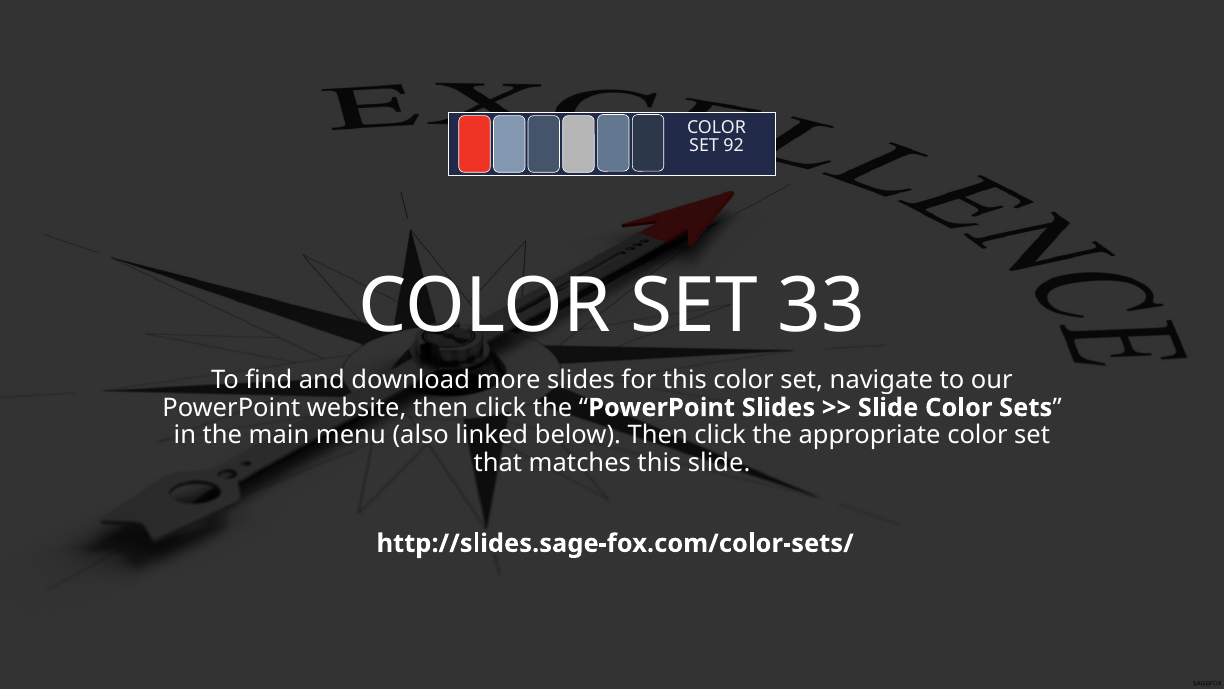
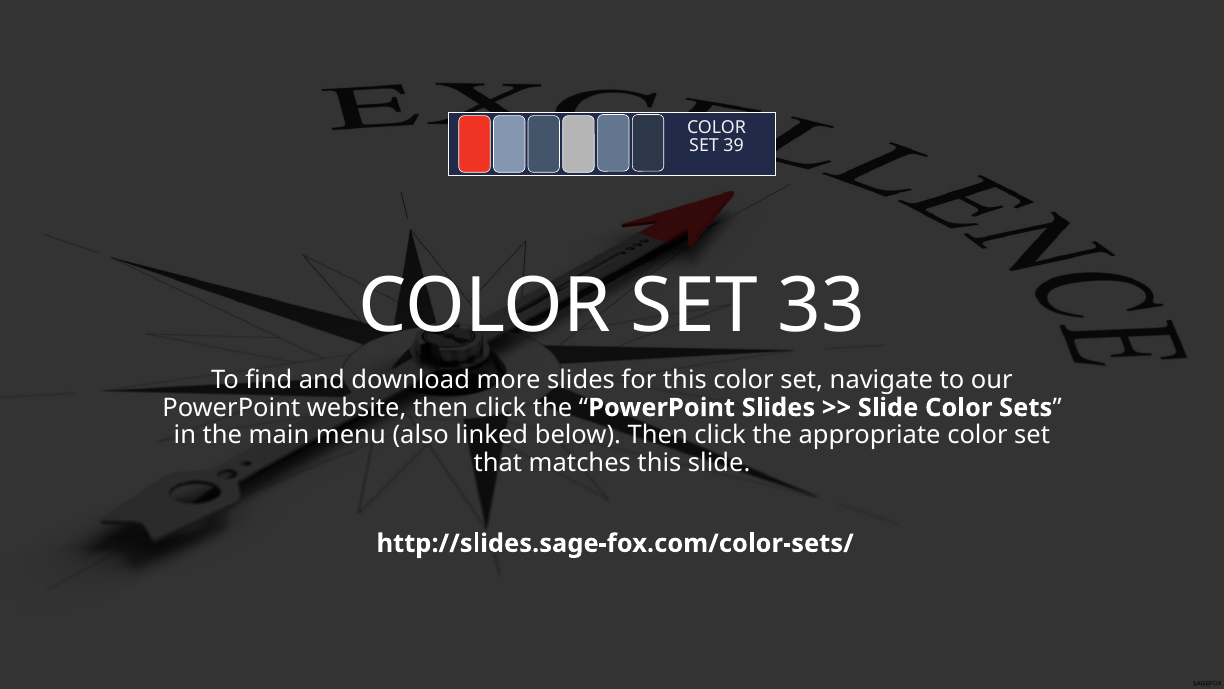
92: 92 -> 39 (734, 145)
